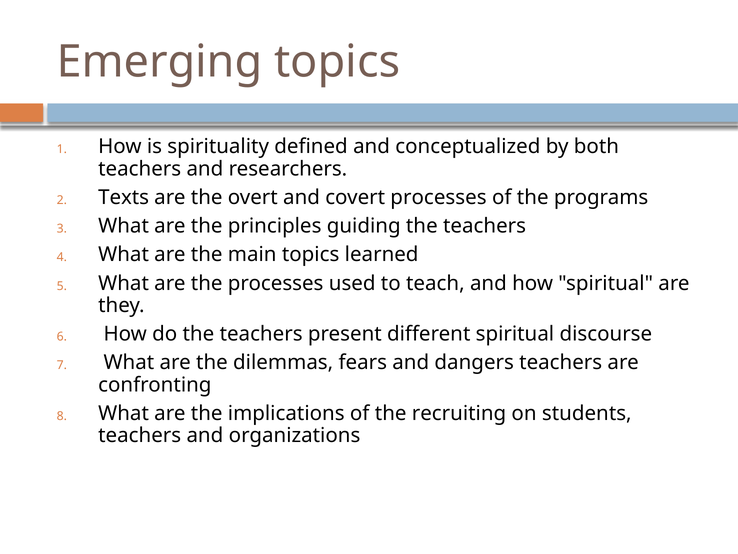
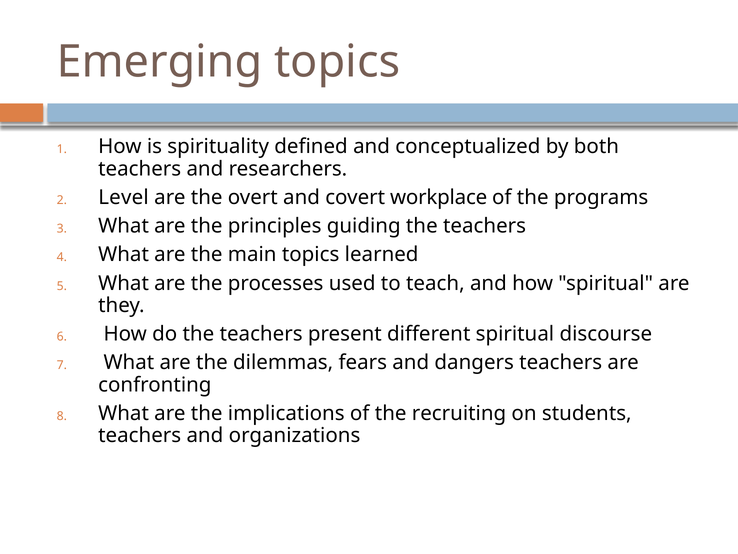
Texts: Texts -> Level (123, 197)
covert processes: processes -> workplace (439, 197)
